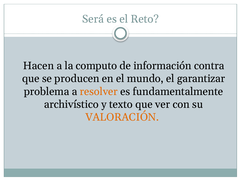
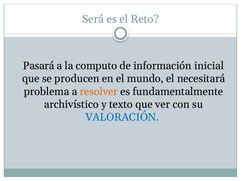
Hacen: Hacen -> Pasará (39, 66)
contra: contra -> inicial (209, 66)
garantizar: garantizar -> necesitará (201, 78)
VALORACIÓN colour: orange -> blue (122, 117)
